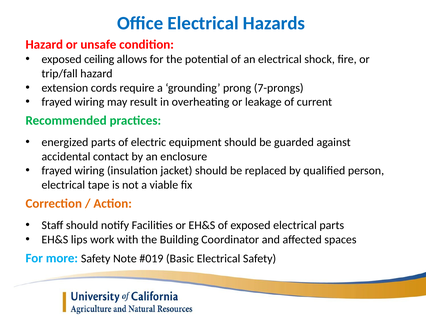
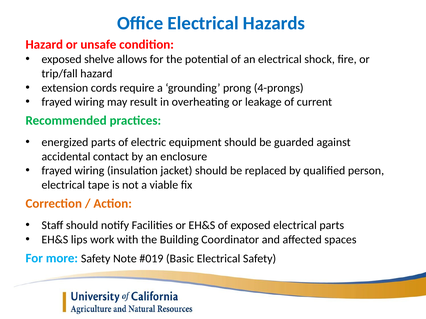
ceiling: ceiling -> shelve (99, 60)
7-prongs: 7-prongs -> 4-prongs (279, 88)
